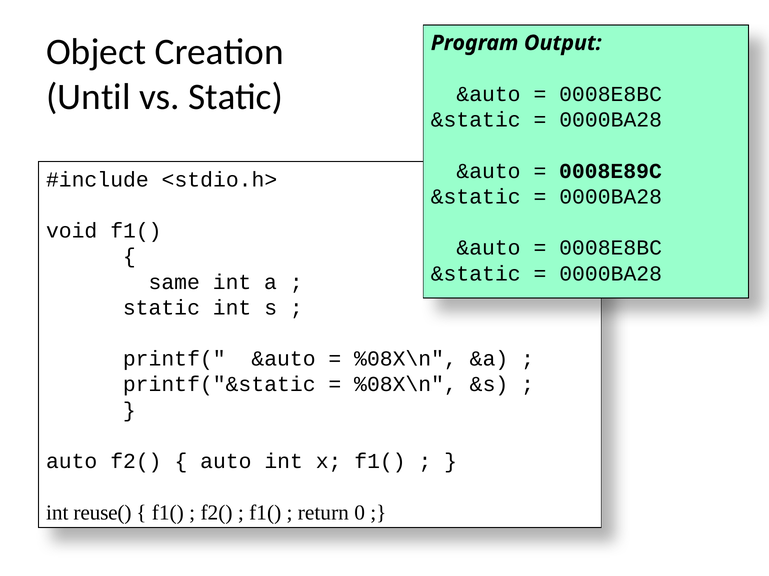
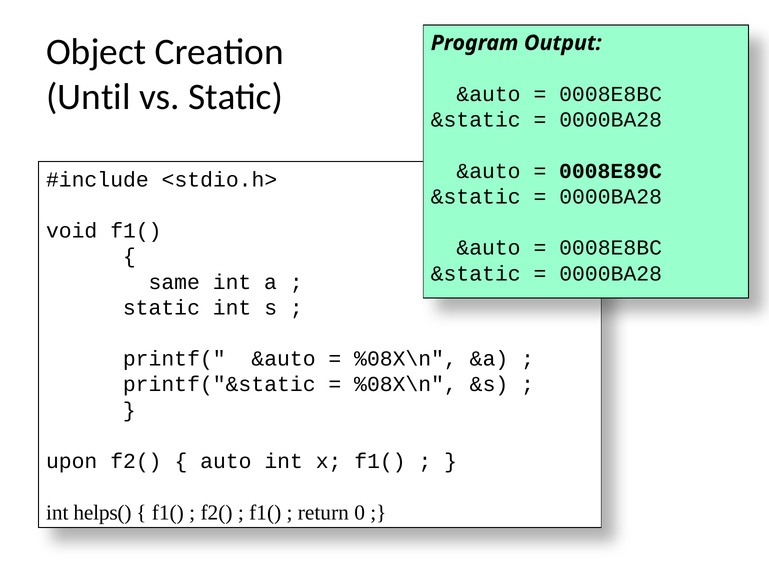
auto: auto -> upon (72, 462)
reuse(: reuse( -> helps( (103, 513)
